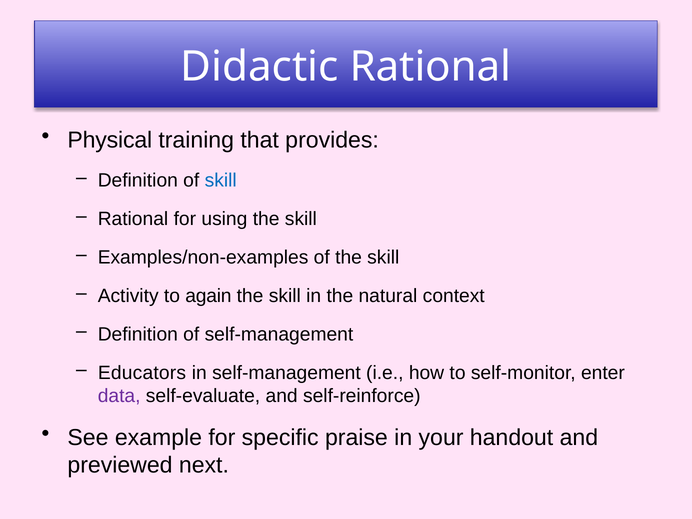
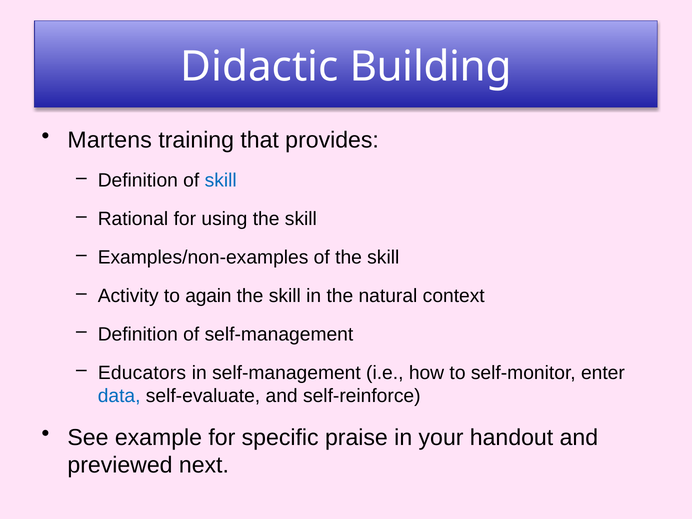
Didactic Rational: Rational -> Building (431, 67)
Physical: Physical -> Martens (110, 140)
data colour: purple -> blue (119, 396)
